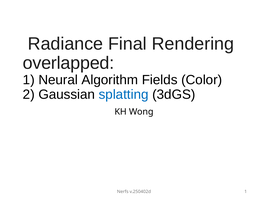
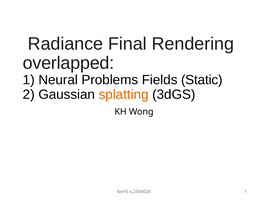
Algorithm: Algorithm -> Problems (110, 80)
Color: Color -> Static (202, 80)
splatting colour: blue -> orange (124, 94)
